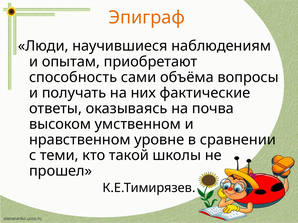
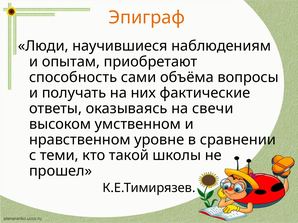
почва: почва -> свечи (213, 109)
